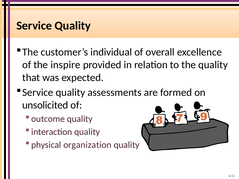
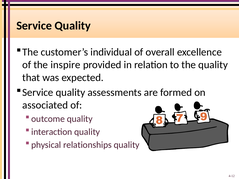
unsolicited: unsolicited -> associated (45, 105)
organization: organization -> relationships (87, 145)
